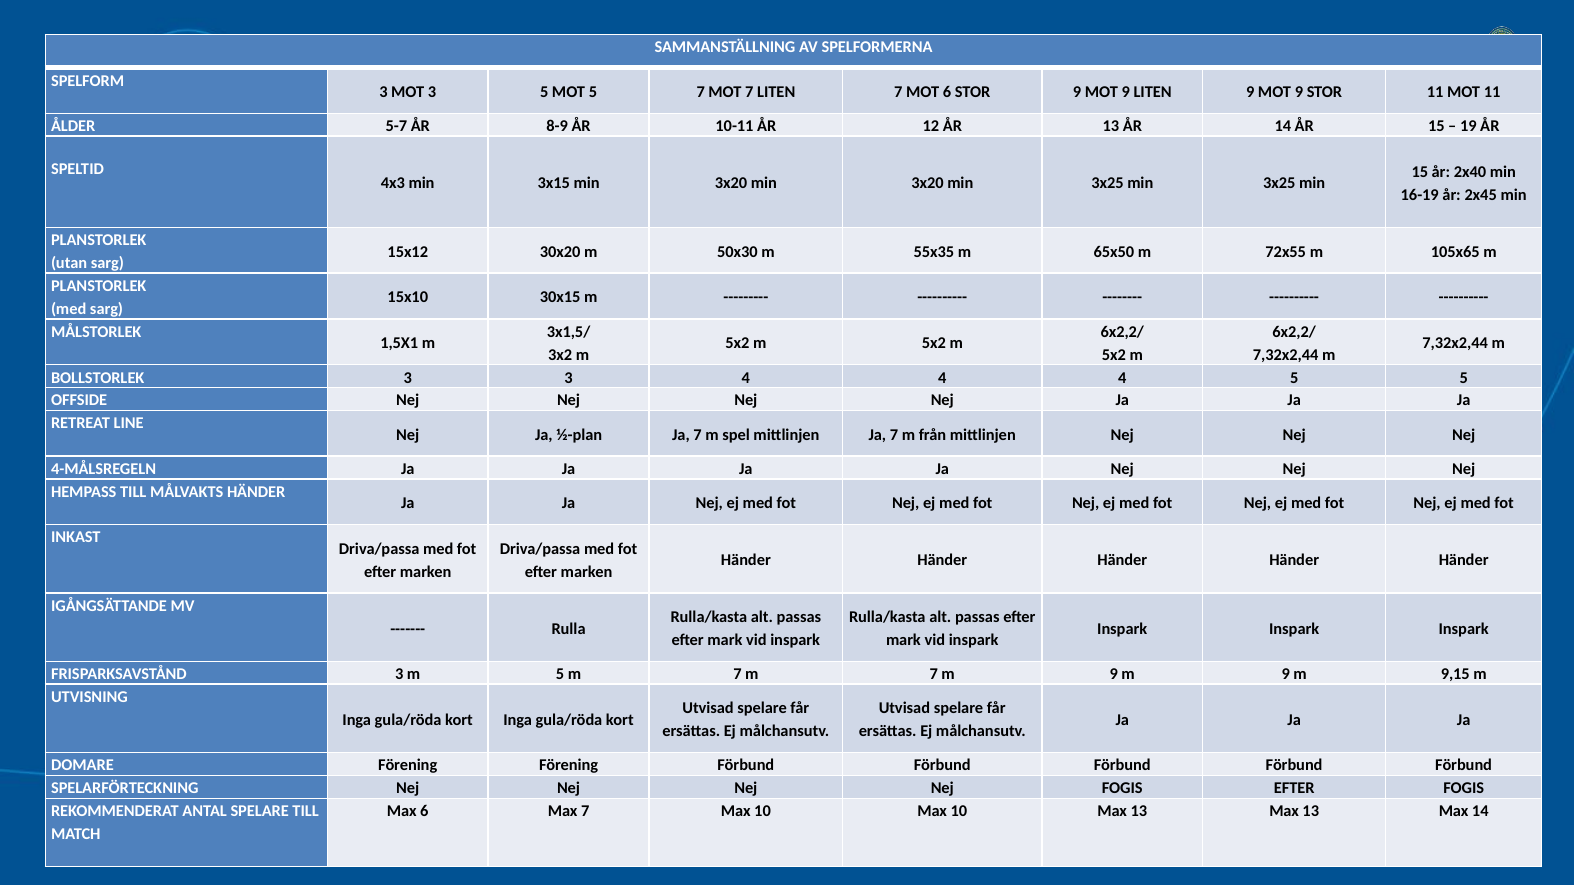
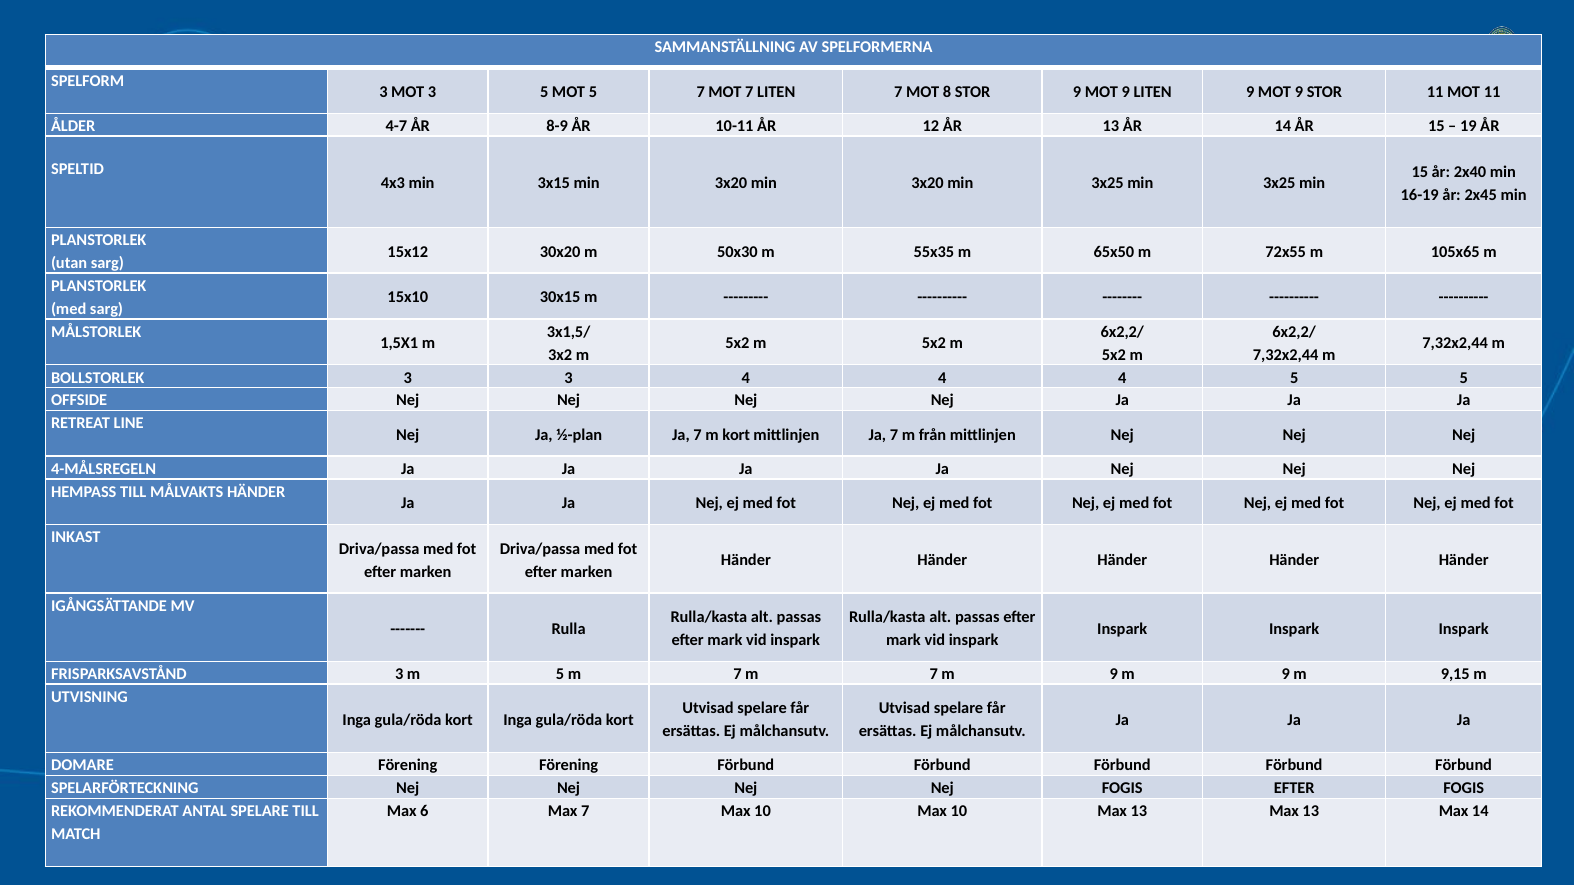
MOT 6: 6 -> 8 (947, 92)
5-7: 5-7 -> 4-7 (396, 126)
m spel: spel -> kort (736, 435)
